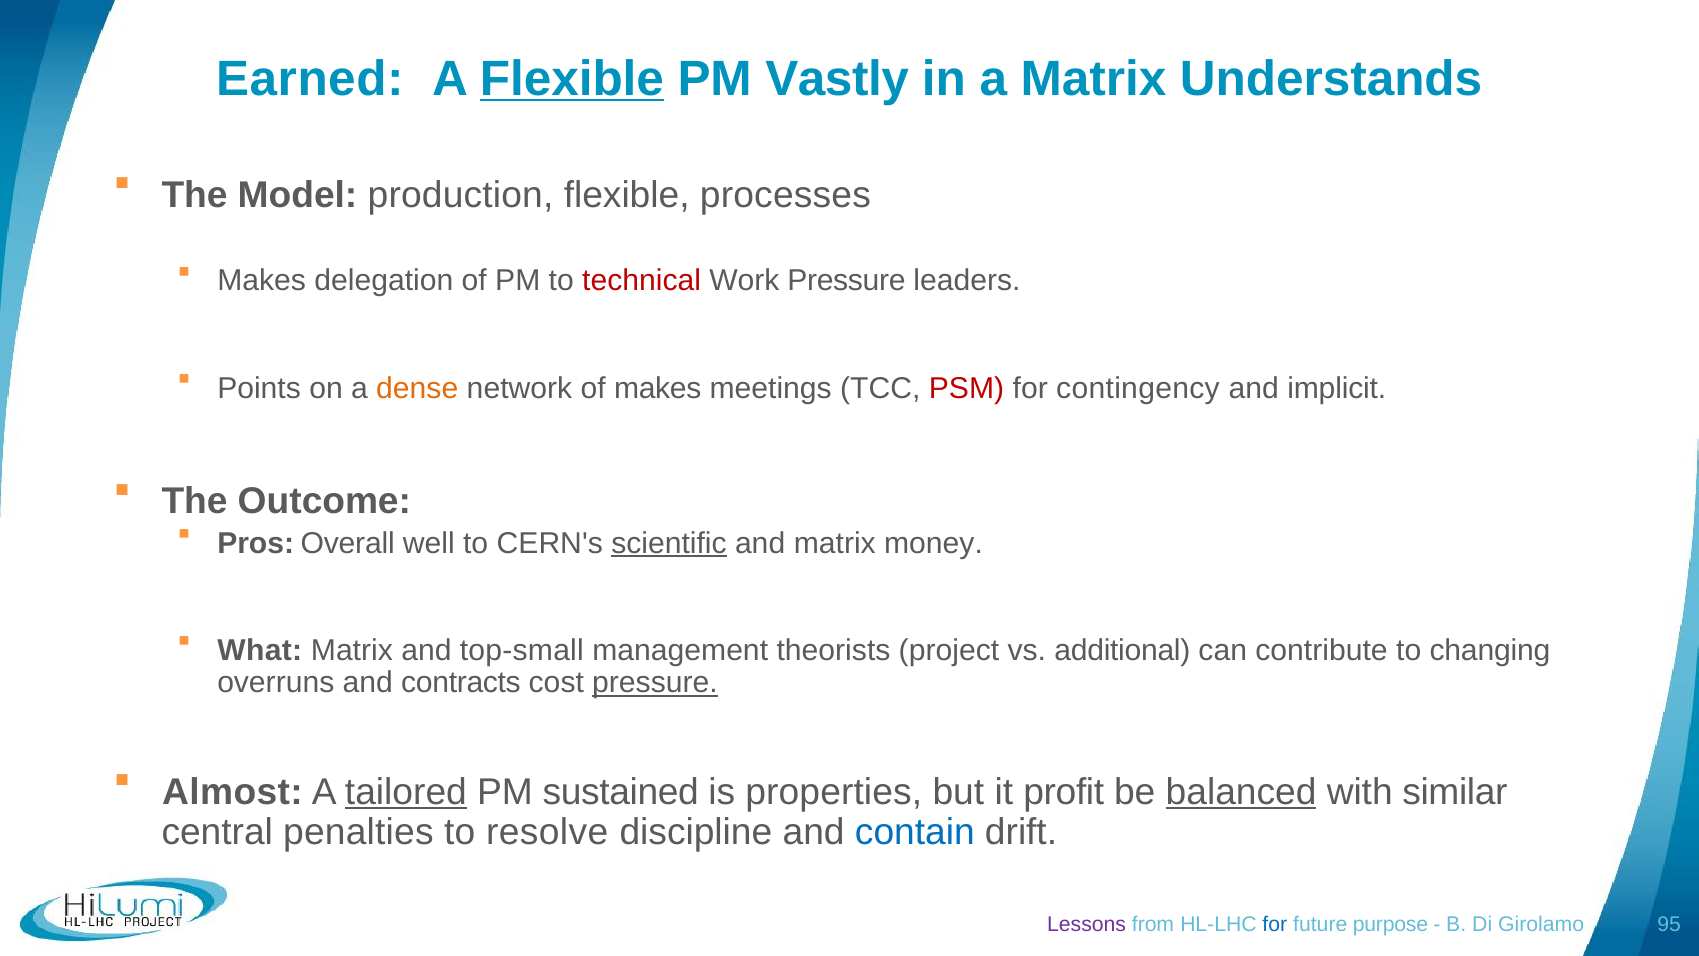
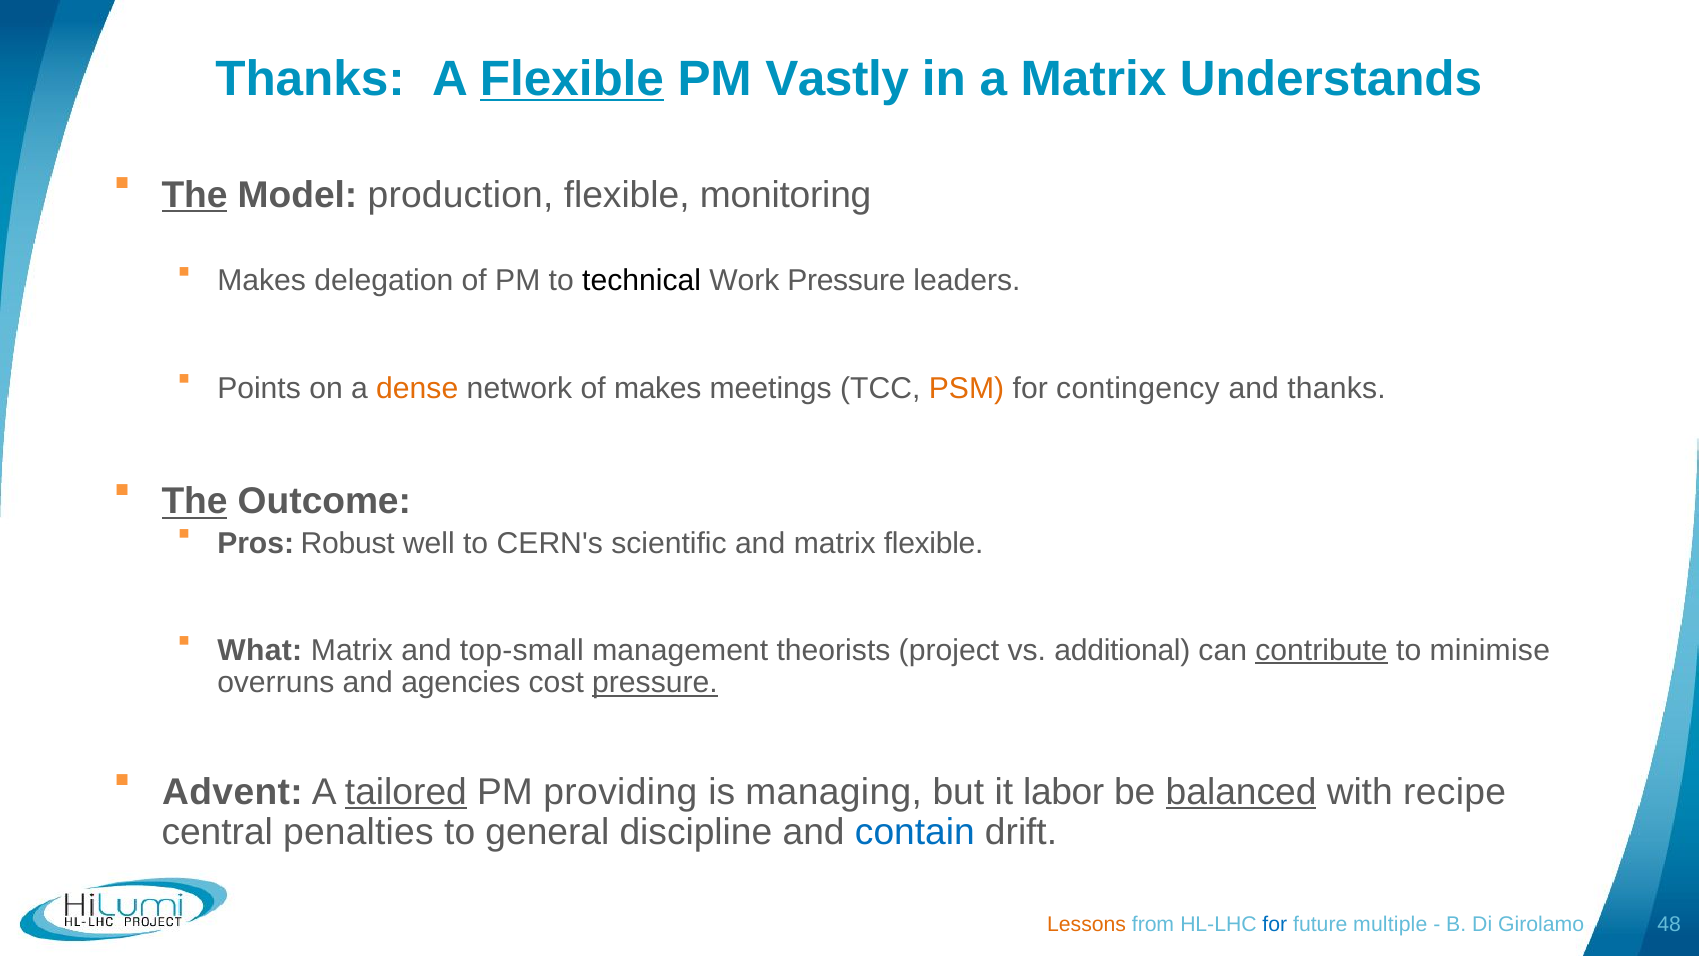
Earned: Earned -> Thanks (310, 79)
The underline: none -> present (194, 195)
processes: processes -> monitoring (786, 195)
technical colour: red -> black (642, 281)
PSM colour: red -> orange (967, 388)
and implicit: implicit -> thanks (1337, 388)
The underline: none -> present (194, 501)
Overall: Overall -> Robust (348, 543)
scientific underline: present -> none (669, 543)
matrix money: money -> flexible (934, 543)
contribute underline: none -> present (1322, 650)
changing: changing -> minimise (1490, 650)
contracts: contracts -> agencies (461, 683)
Almost: Almost -> Advent (232, 792)
sustained: sustained -> providing (620, 792)
properties: properties -> managing (834, 792)
profit: profit -> labor (1064, 792)
similar: similar -> recipe (1455, 792)
resolve: resolve -> general (547, 832)
Lessons colour: purple -> orange (1087, 925)
purpose: purpose -> multiple (1390, 925)
95: 95 -> 48 (1669, 925)
